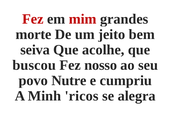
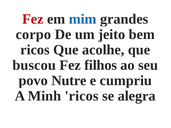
mim colour: red -> blue (83, 19)
morte: morte -> corpo (33, 34)
seiva: seiva -> ricos (35, 50)
nosso: nosso -> filhos (101, 65)
